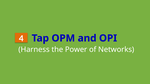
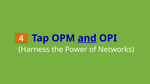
and underline: none -> present (87, 38)
